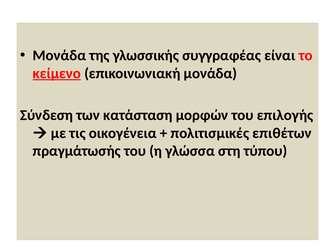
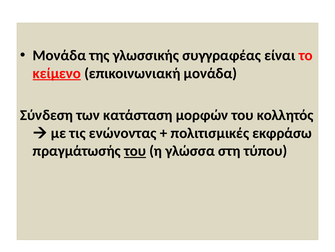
επιλογής: επιλογής -> κολλητός (285, 115)
οικογένεια: οικογένεια -> ενώνοντας (123, 133)
επιθέτων: επιθέτων -> εκφράσω (282, 133)
του underline: none -> present (135, 151)
